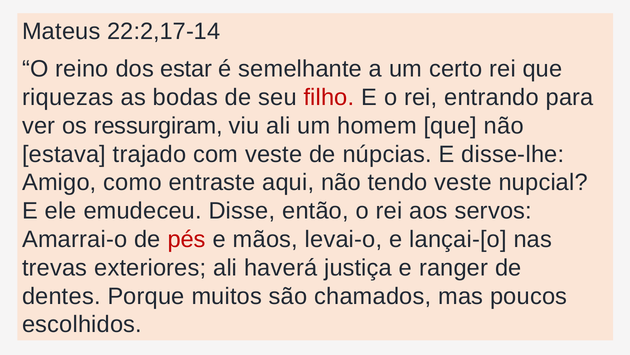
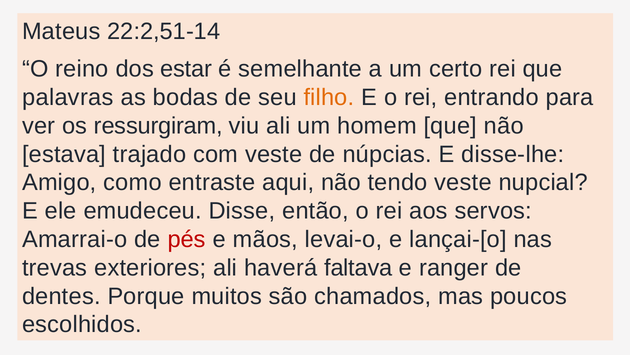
22:2,17-14: 22:2,17-14 -> 22:2,51-14 (164, 31)
riquezas: riquezas -> palavras (68, 97)
filho colour: red -> orange (329, 97)
justiça: justiça -> faltava (358, 267)
